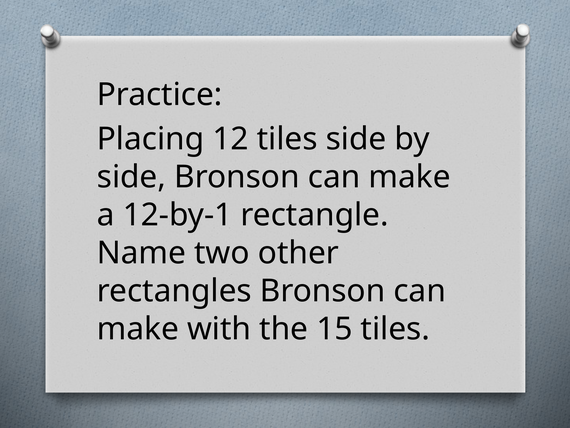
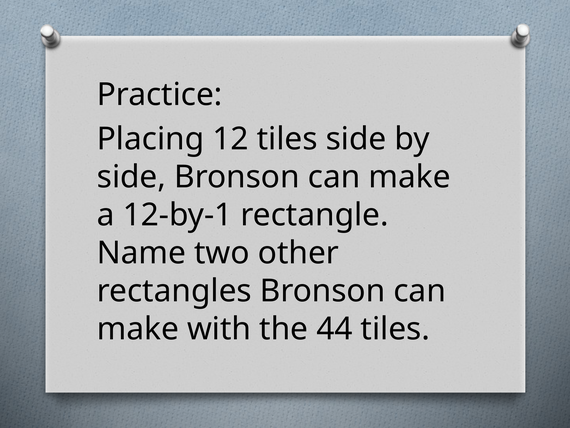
15: 15 -> 44 (334, 329)
